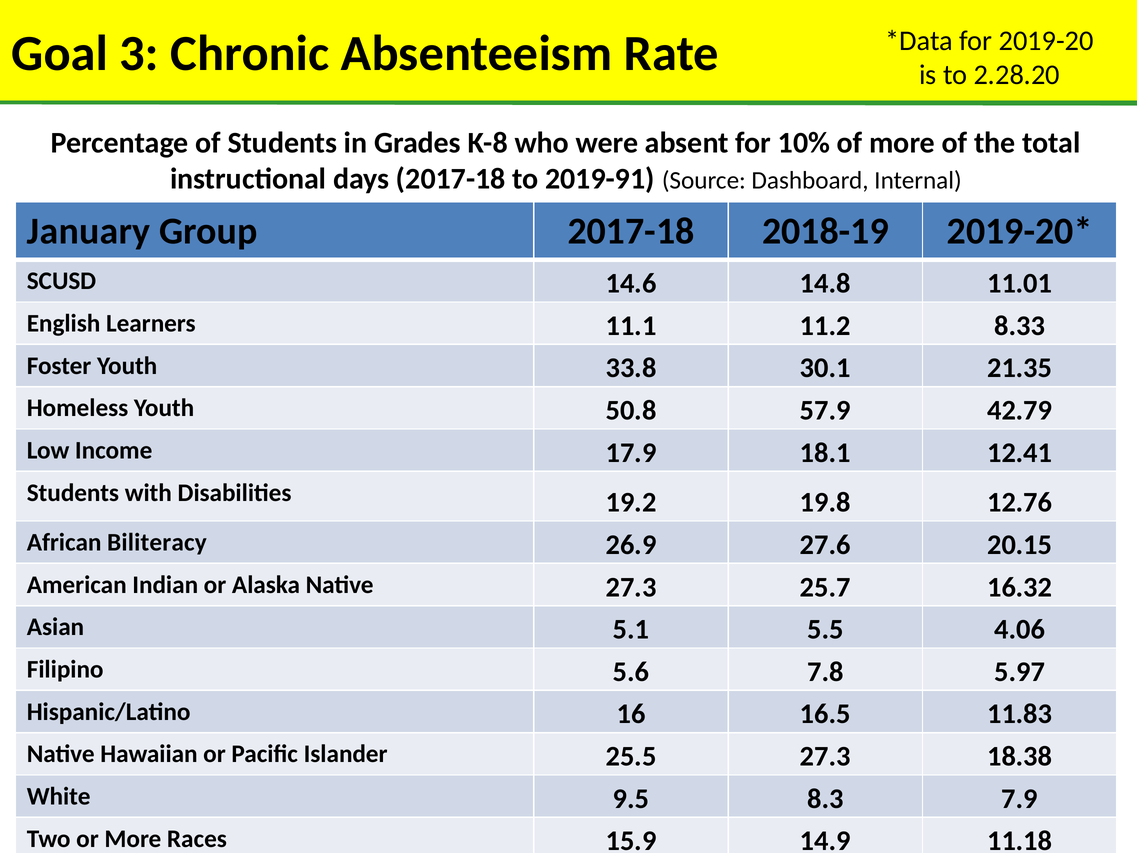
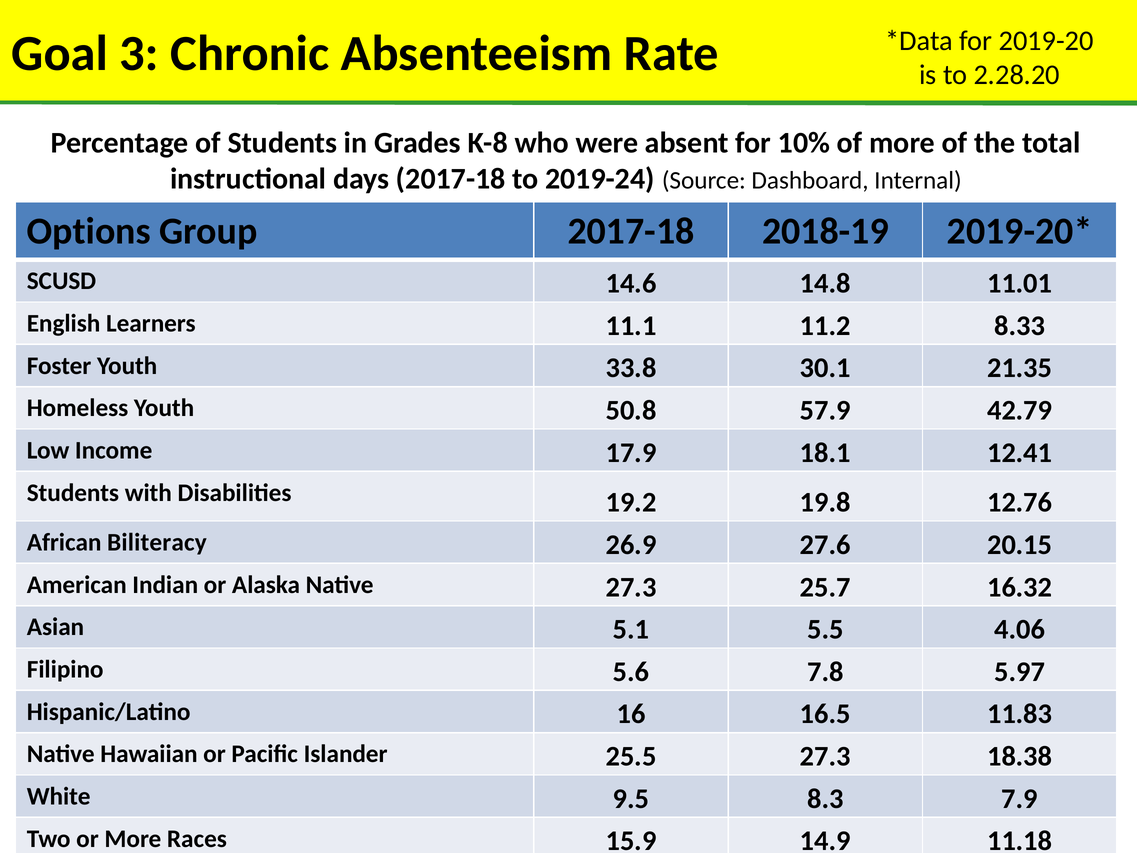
2019-91: 2019-91 -> 2019-24 (600, 179)
January: January -> Options (89, 231)
